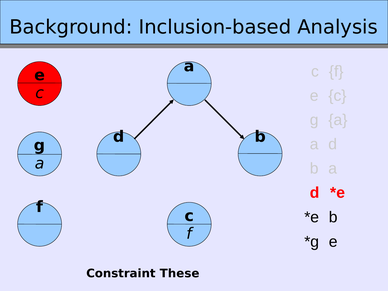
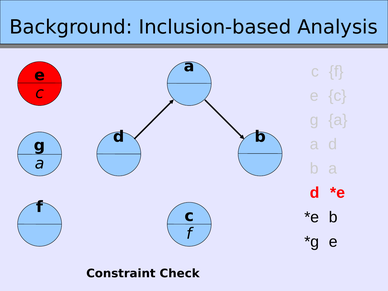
These: These -> Check (180, 274)
